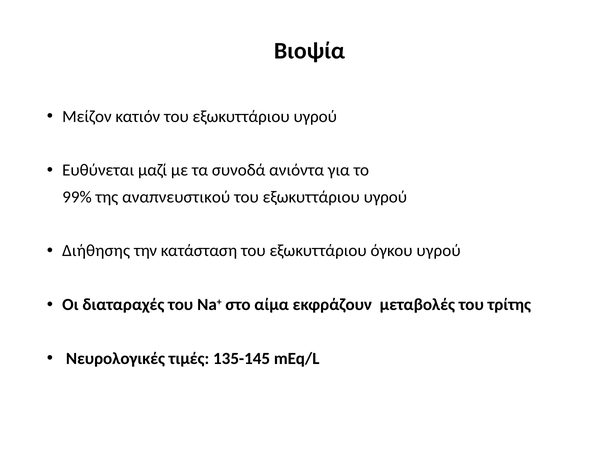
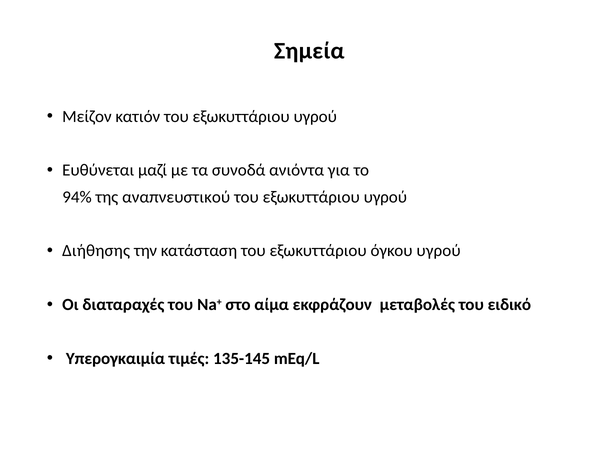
Βιοψία: Βιοψία -> Σημεία (309, 51)
99%: 99% -> 94% (77, 197)
τρίτης: τρίτης -> ειδικό (509, 305)
Νευρολογικές: Νευρολογικές -> Υπερογκαιμία (115, 358)
